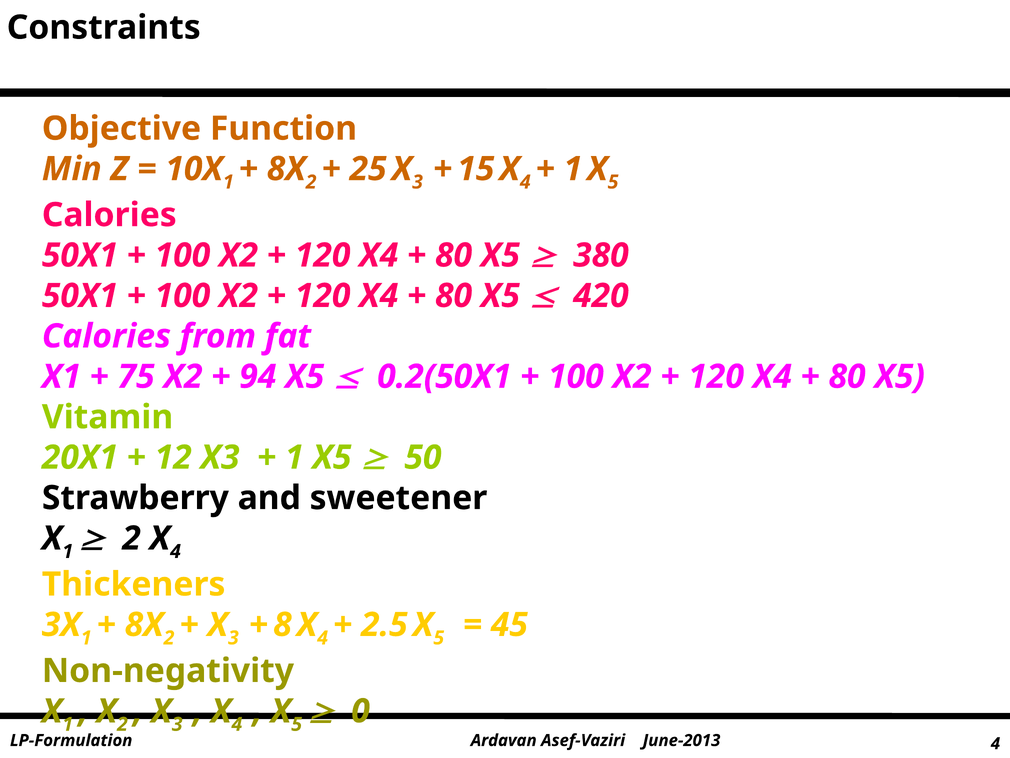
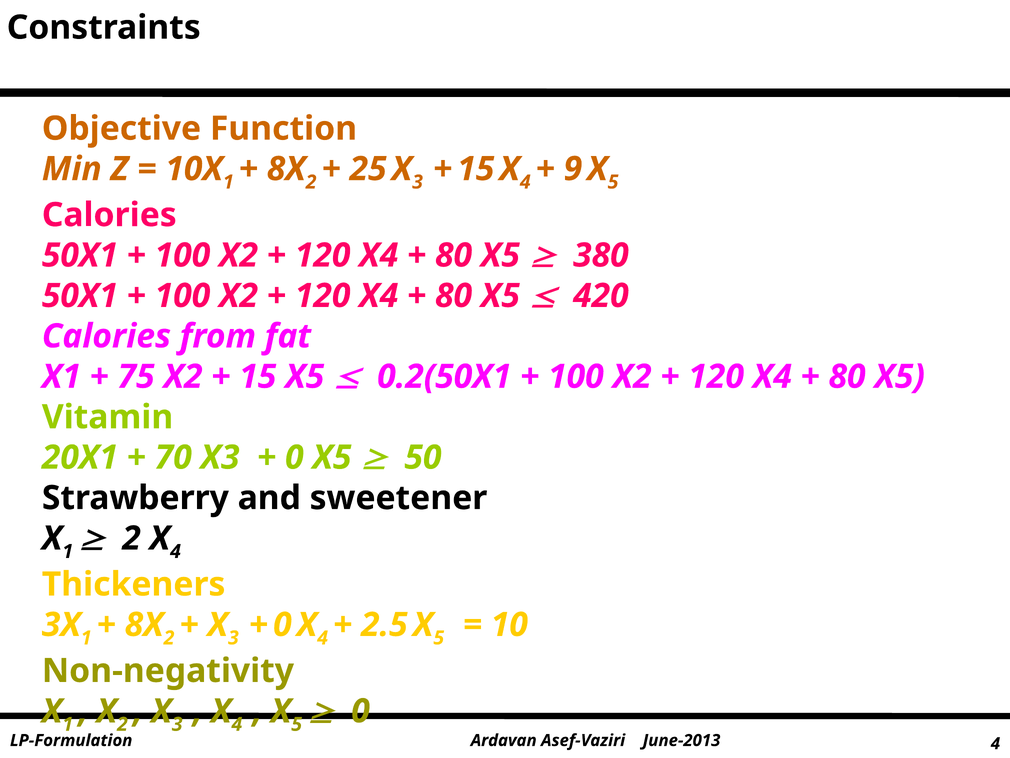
1: 1 -> 9 (573, 169)
94: 94 -> 15 (258, 376)
12: 12 -> 70 (173, 457)
1: 1 -> 0 (294, 457)
8: 8 -> 0 (282, 624)
45: 45 -> 10 (509, 624)
